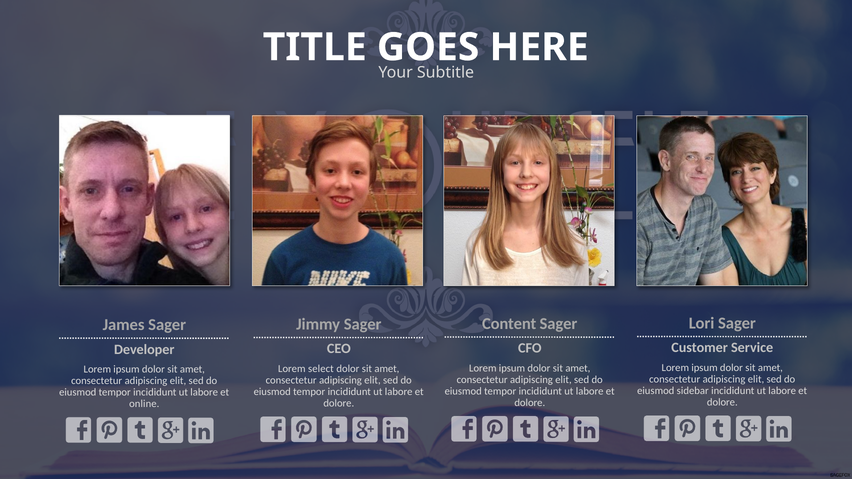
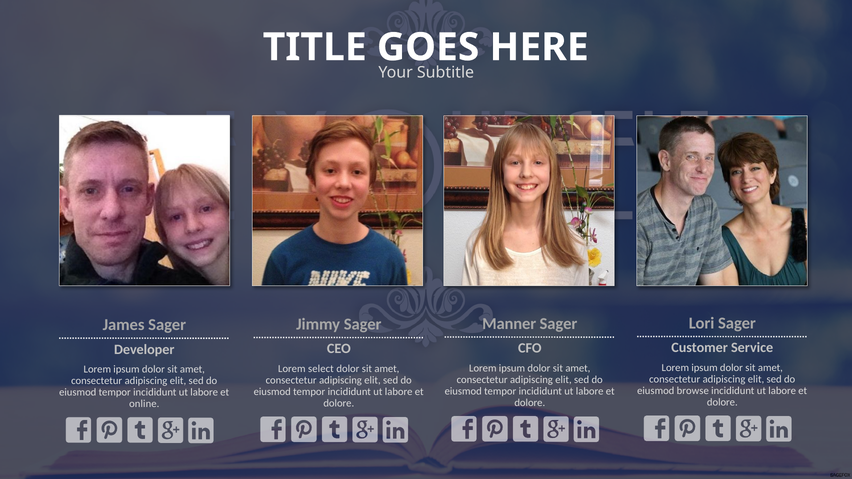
Content: Content -> Manner (509, 324)
sidebar: sidebar -> browse (693, 391)
